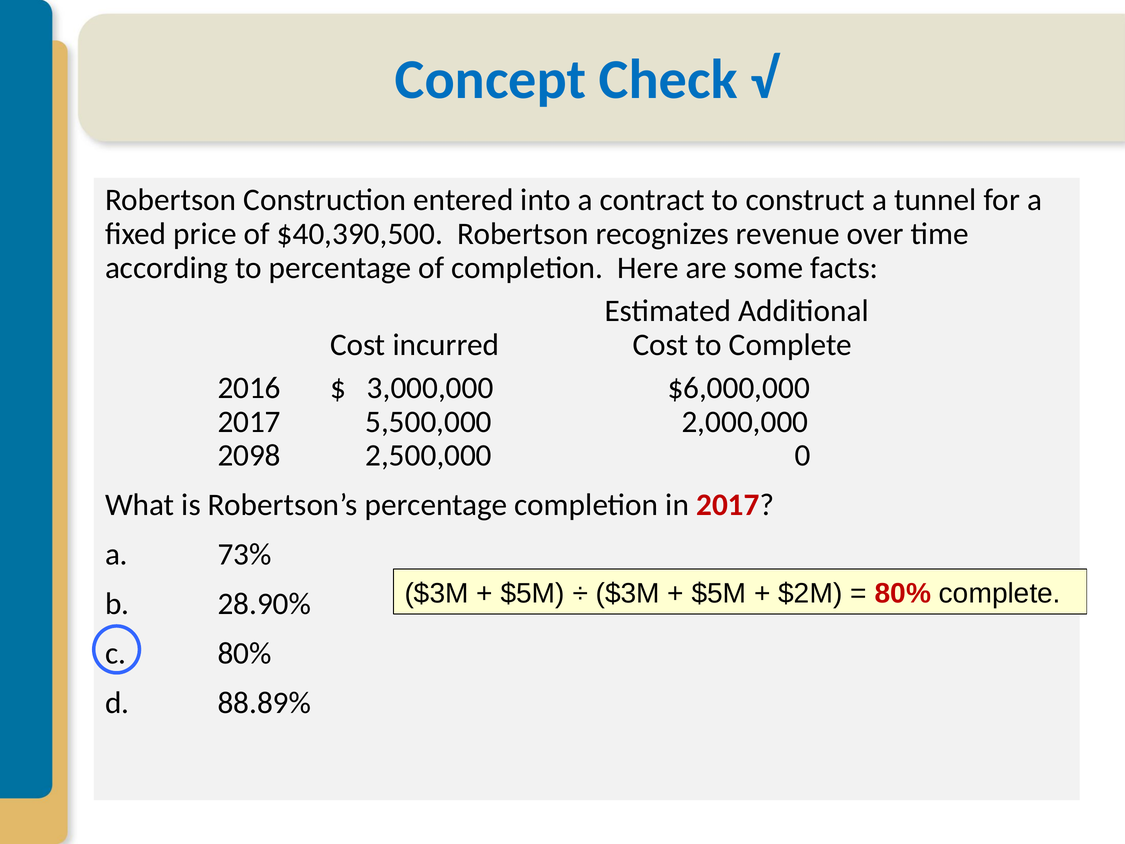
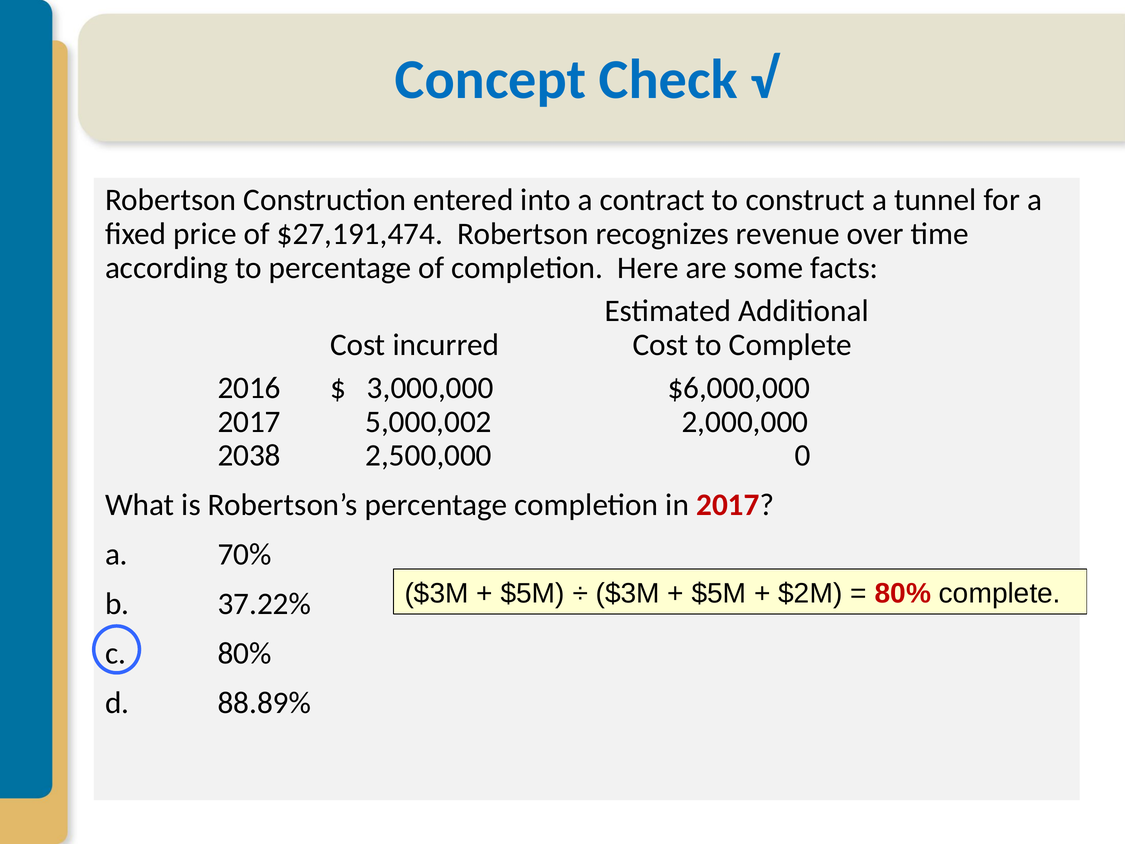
$40,390,500: $40,390,500 -> $27,191,474 (360, 234)
5,500,000: 5,500,000 -> 5,000,002 (428, 422)
2098: 2098 -> 2038 (249, 455)
73%: 73% -> 70% (245, 554)
28.90%: 28.90% -> 37.22% (264, 604)
